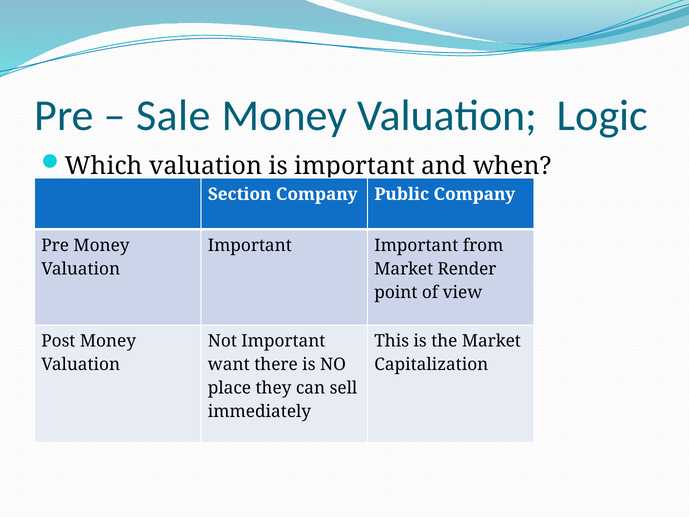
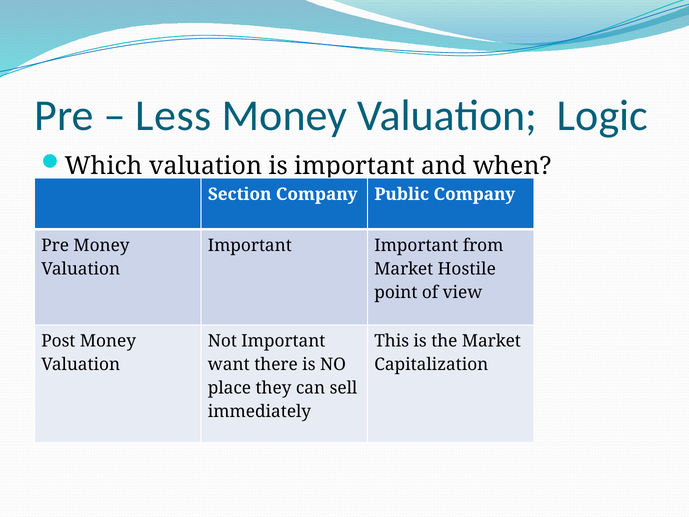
Sale: Sale -> Less (173, 116)
Render: Render -> Hostile (467, 269)
